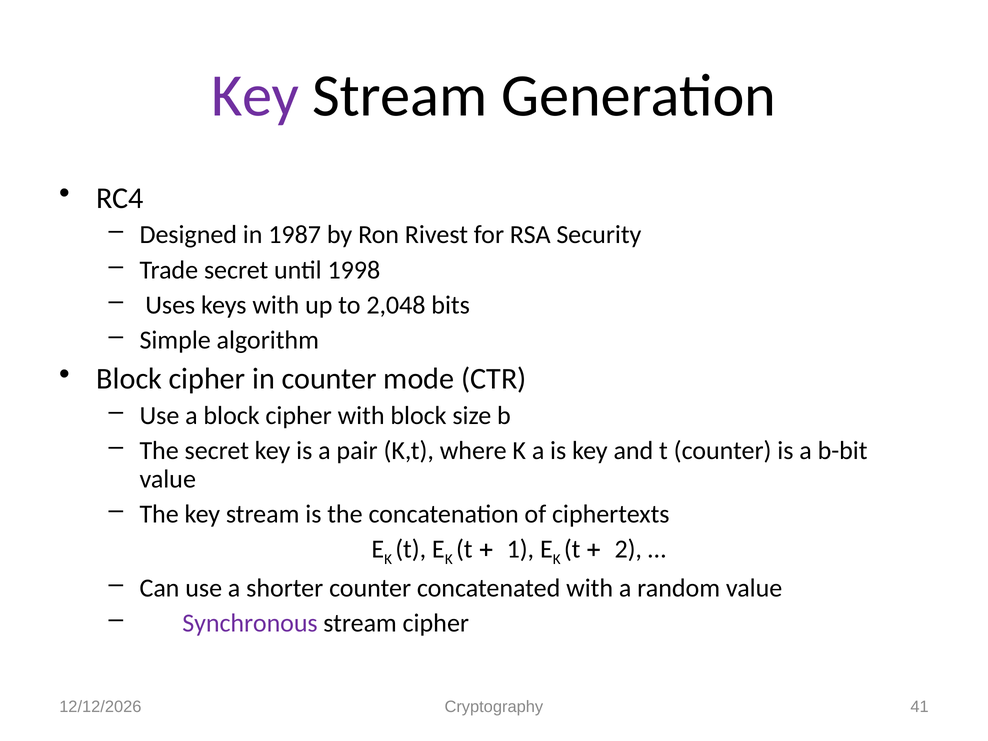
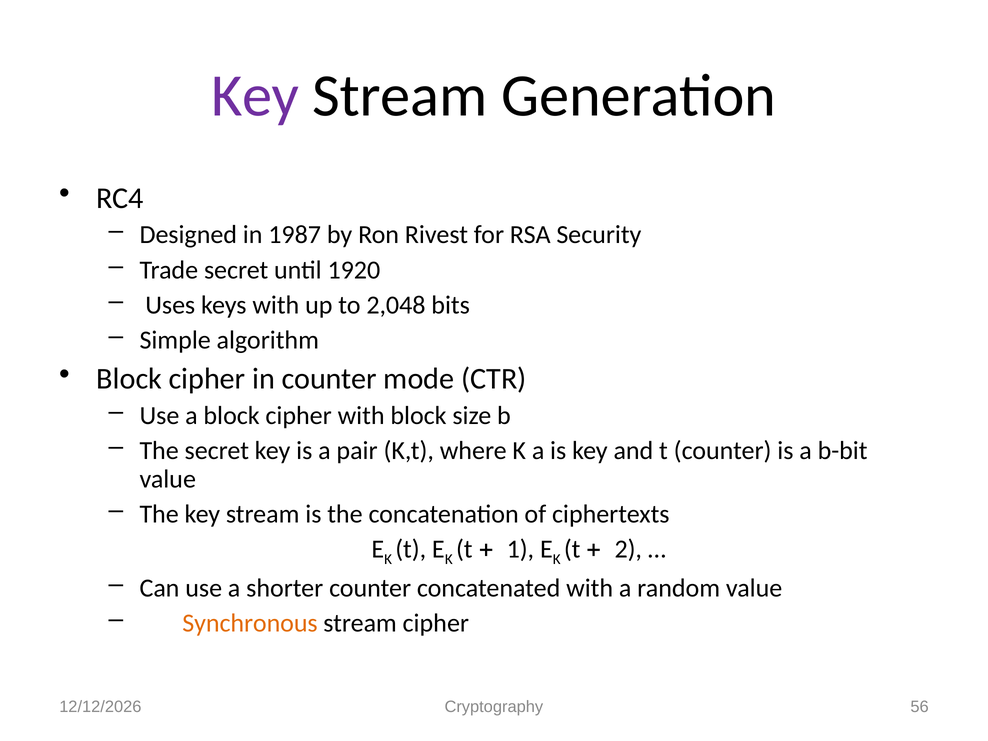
1998: 1998 -> 1920 (354, 270)
Synchronous colour: purple -> orange (250, 623)
41: 41 -> 56 (920, 707)
